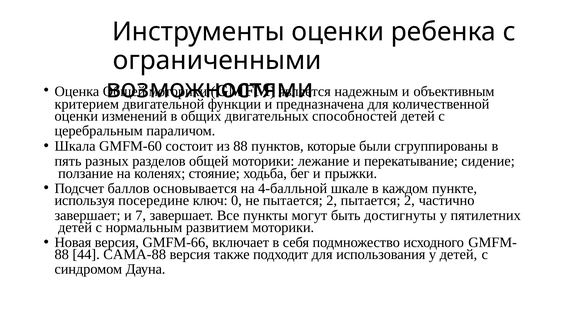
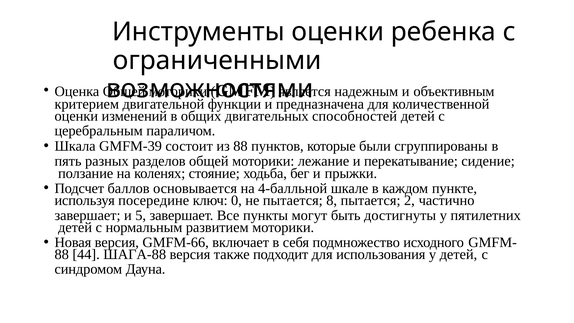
GMFM-60: GMFM-60 -> GMFM-39 (131, 146)
не пытается 2: 2 -> 8 (332, 200)
7: 7 -> 5 (141, 215)
САМА-88: САМА-88 -> ШАГА-88 (135, 254)
